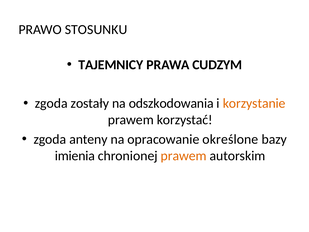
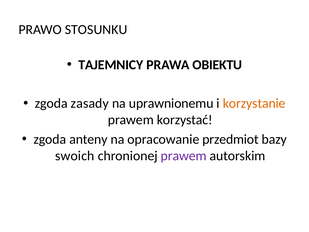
CUDZYM: CUDZYM -> OBIEKTU (217, 65)
zostały: zostały -> zasady (90, 103)
odszkodowania: odszkodowania -> uprawnionemu (171, 103)
określone: określone -> przedmiot (231, 139)
imienia: imienia -> swoich (75, 156)
prawem colour: orange -> purple (184, 156)
